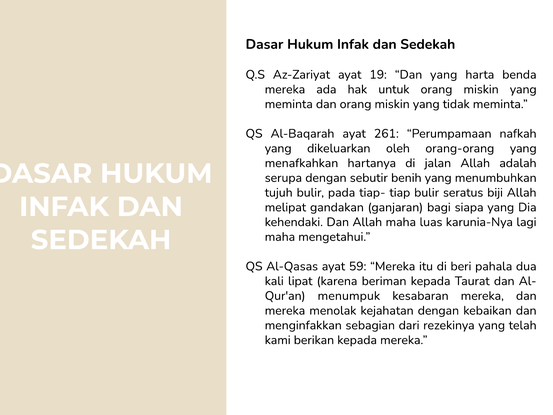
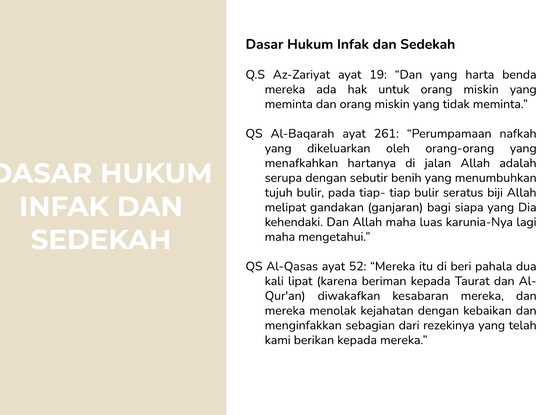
59: 59 -> 52 (358, 266)
menumpuk: menumpuk -> diwakafkan (349, 296)
